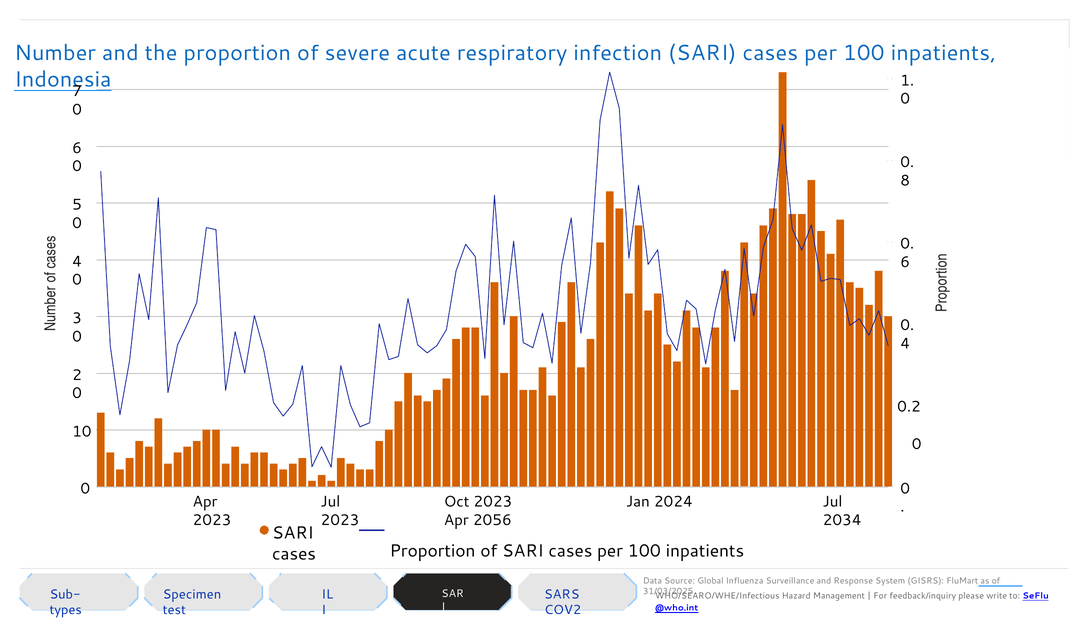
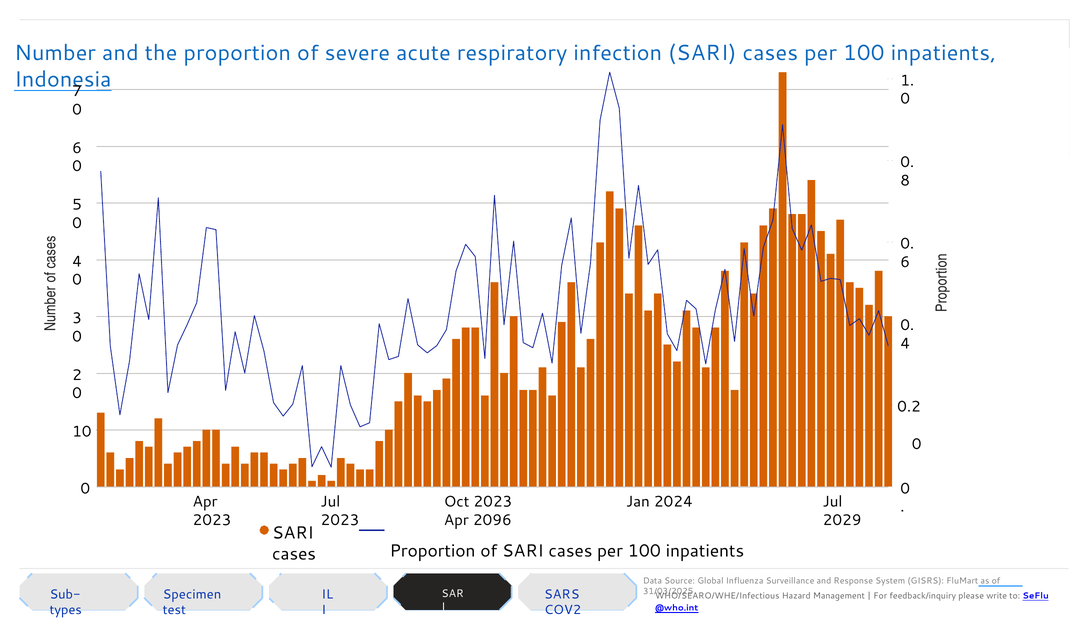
2056: 2056 -> 2096 (492, 520)
2034: 2034 -> 2029 (842, 520)
